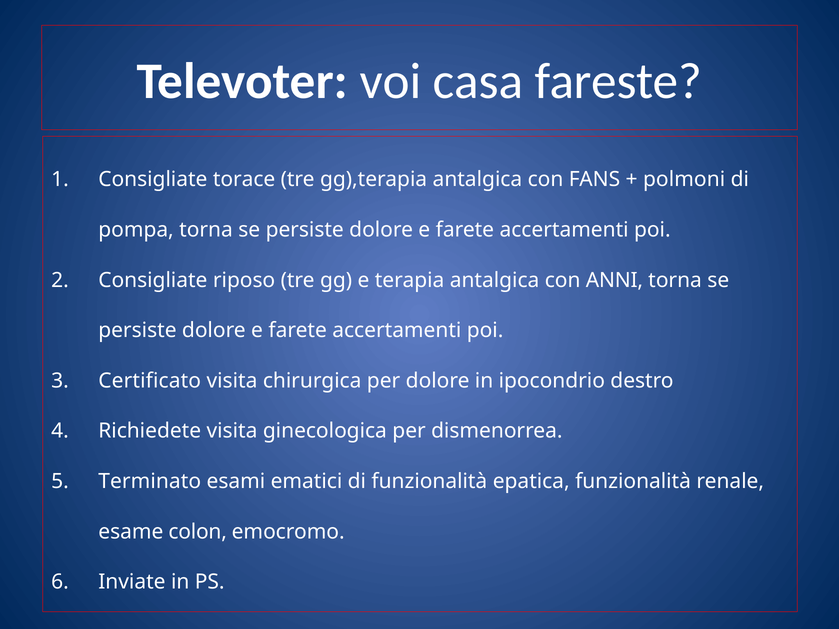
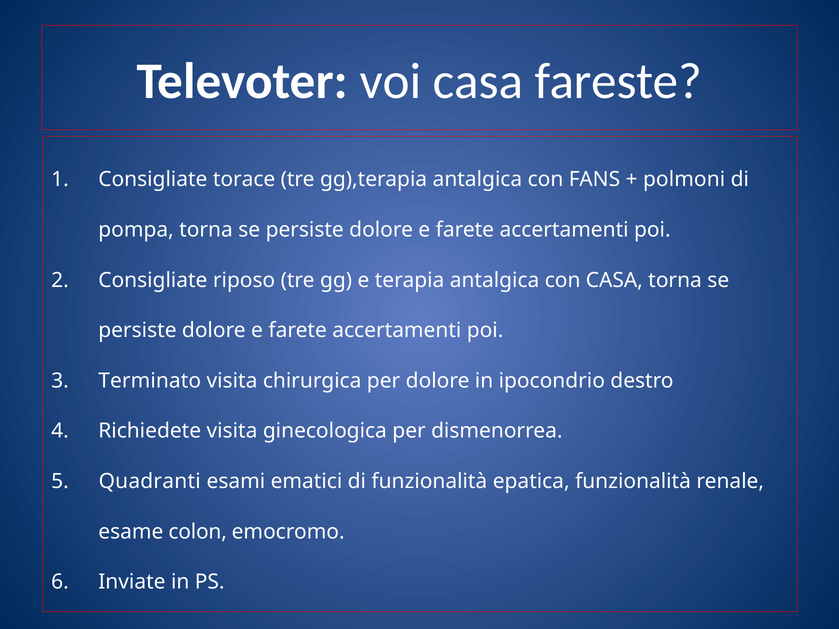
con ANNI: ANNI -> CASA (614, 280)
Certificato: Certificato -> Terminato (150, 381)
Terminato: Terminato -> Quadranti (150, 482)
